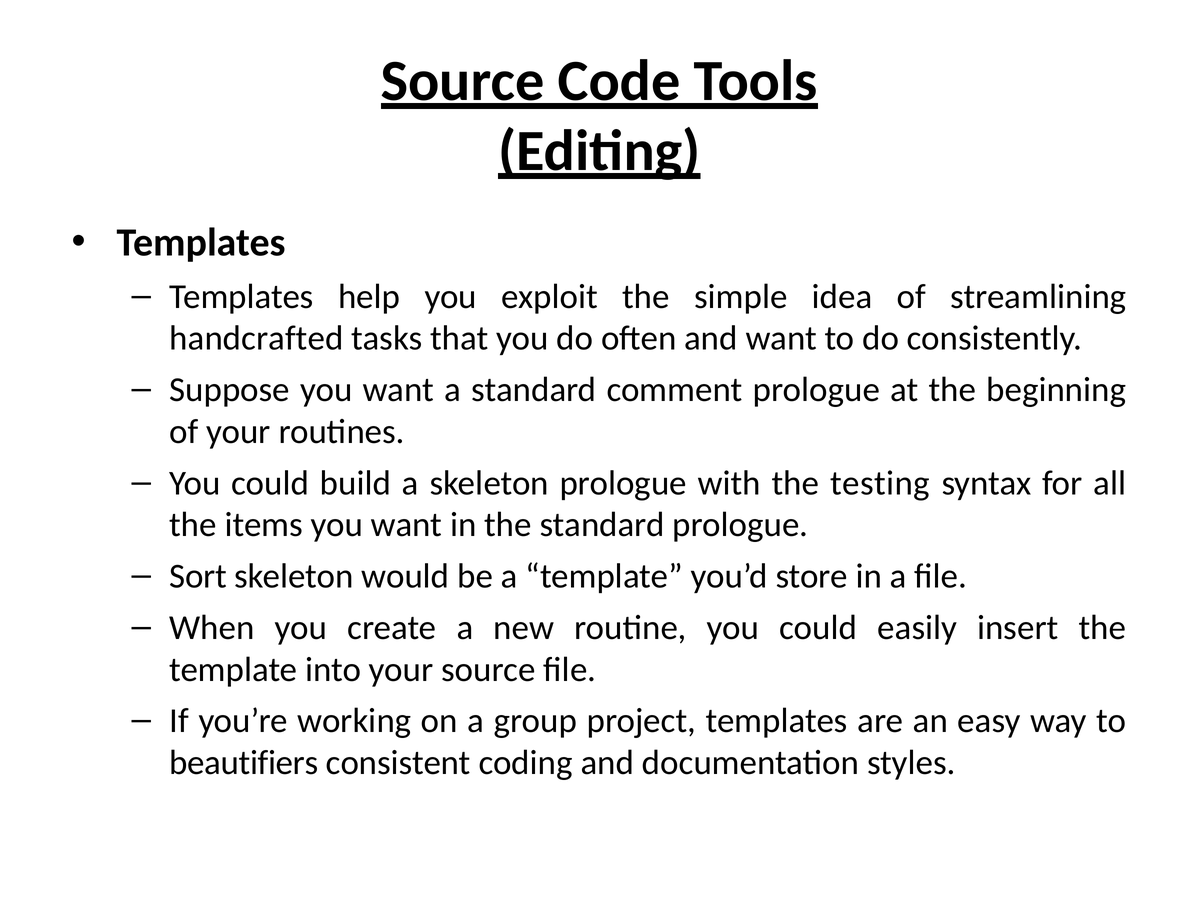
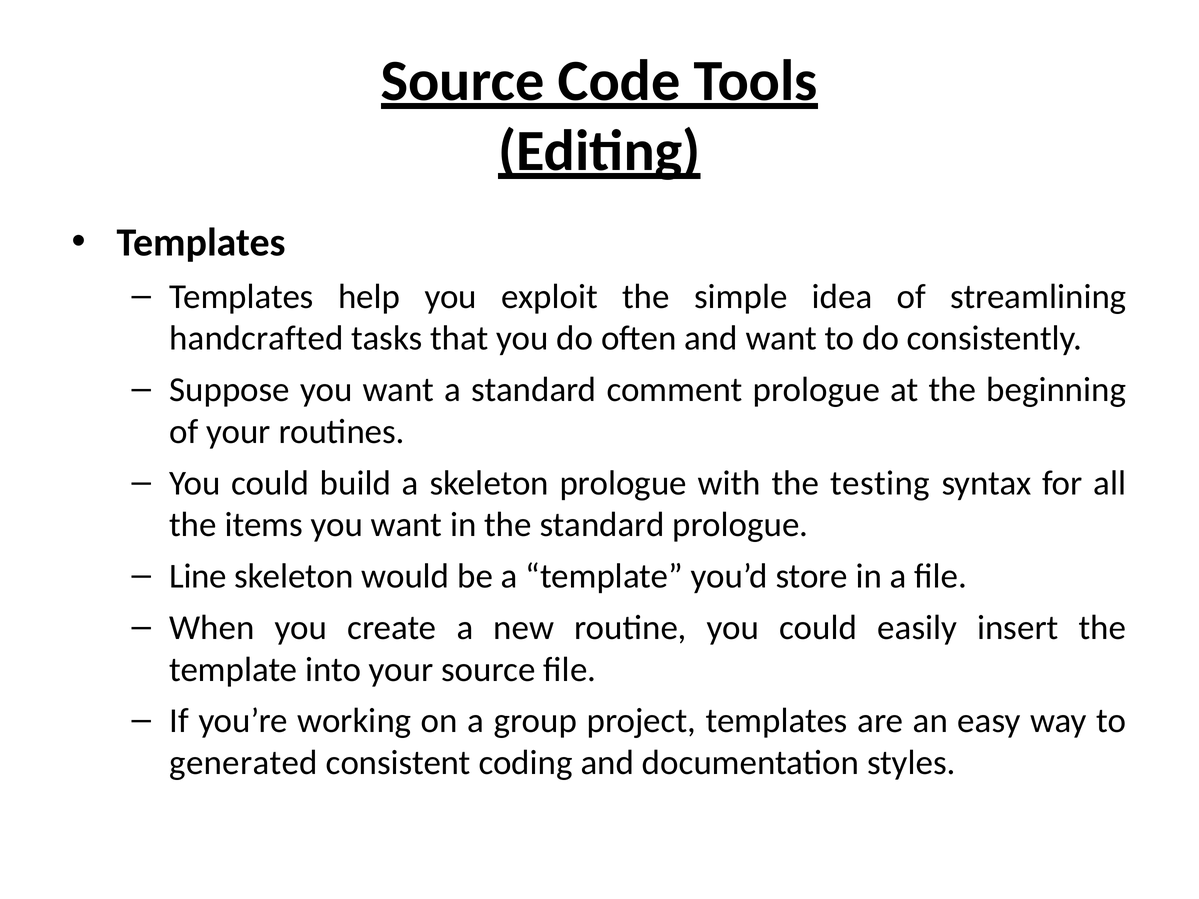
Sort: Sort -> Line (198, 576)
beautifiers: beautifiers -> generated (244, 763)
